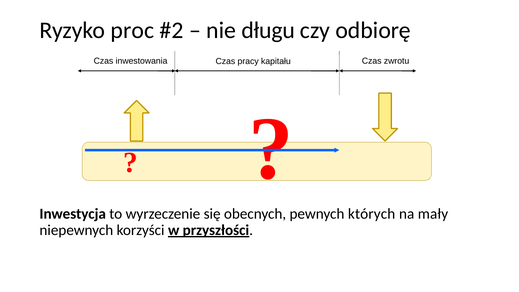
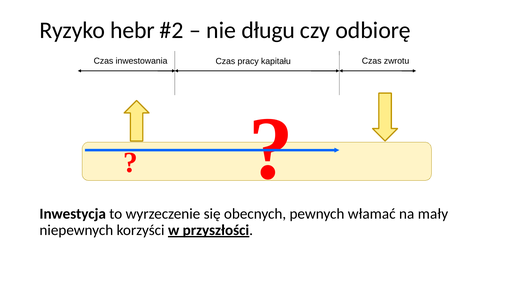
proc: proc -> hebr (132, 30)
których: których -> włamać (372, 214)
